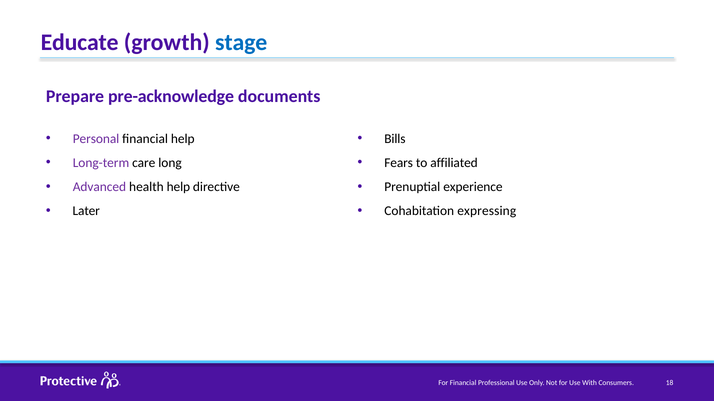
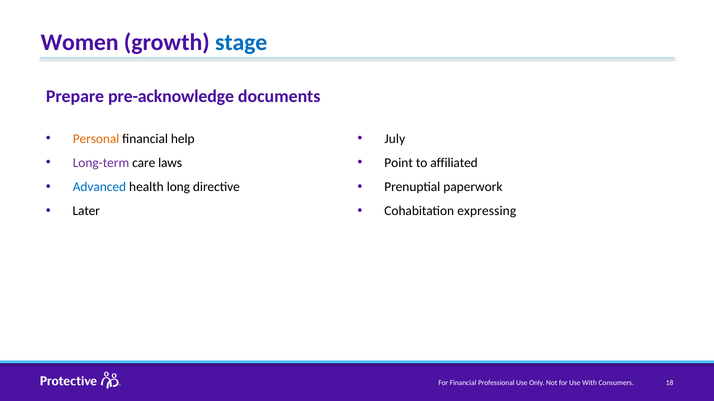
Educate: Educate -> Women (80, 42)
Personal colour: purple -> orange (96, 139)
Bills: Bills -> July (395, 139)
long: long -> laws (170, 163)
Fears: Fears -> Point (399, 163)
Advanced colour: purple -> blue (99, 187)
health help: help -> long (178, 187)
experience: experience -> paperwork (473, 187)
